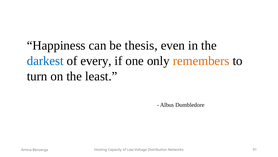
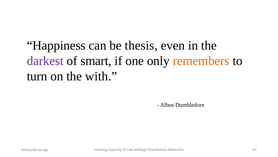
darkest colour: blue -> purple (45, 61)
every: every -> smart (96, 61)
least: least -> with (101, 76)
